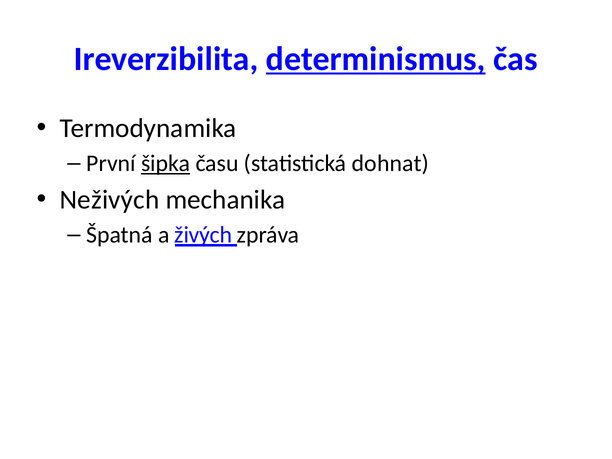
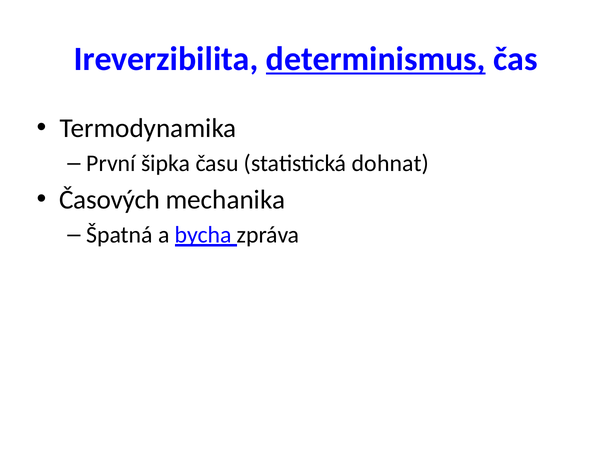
šipka underline: present -> none (166, 164)
Neživých: Neživých -> Časových (110, 200)
živých: živých -> bycha (203, 235)
